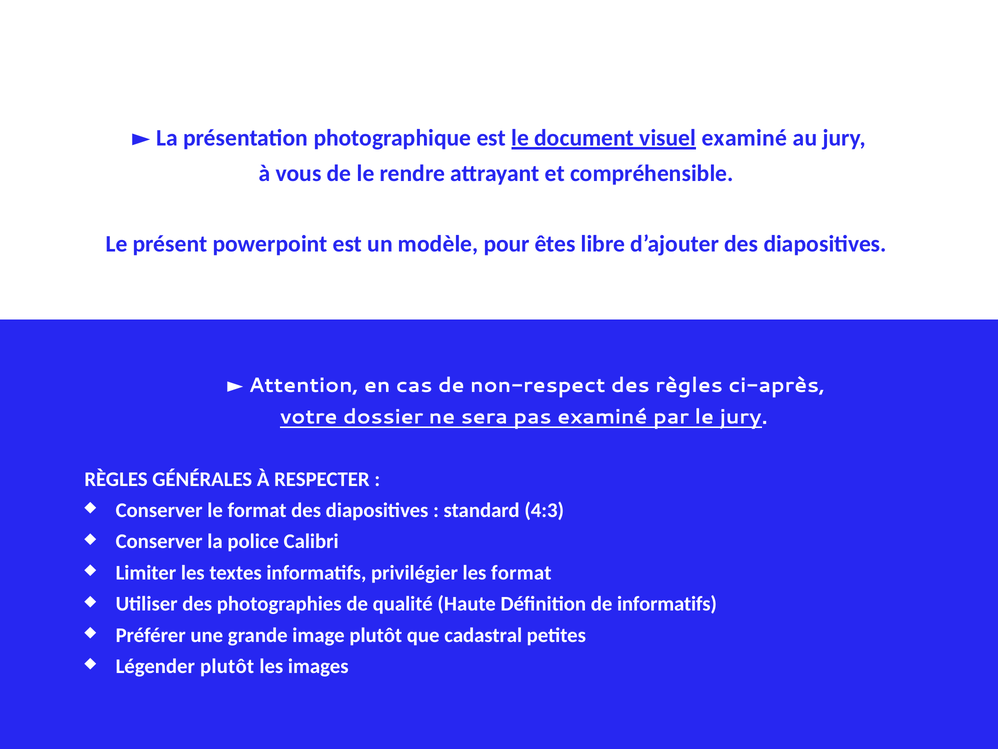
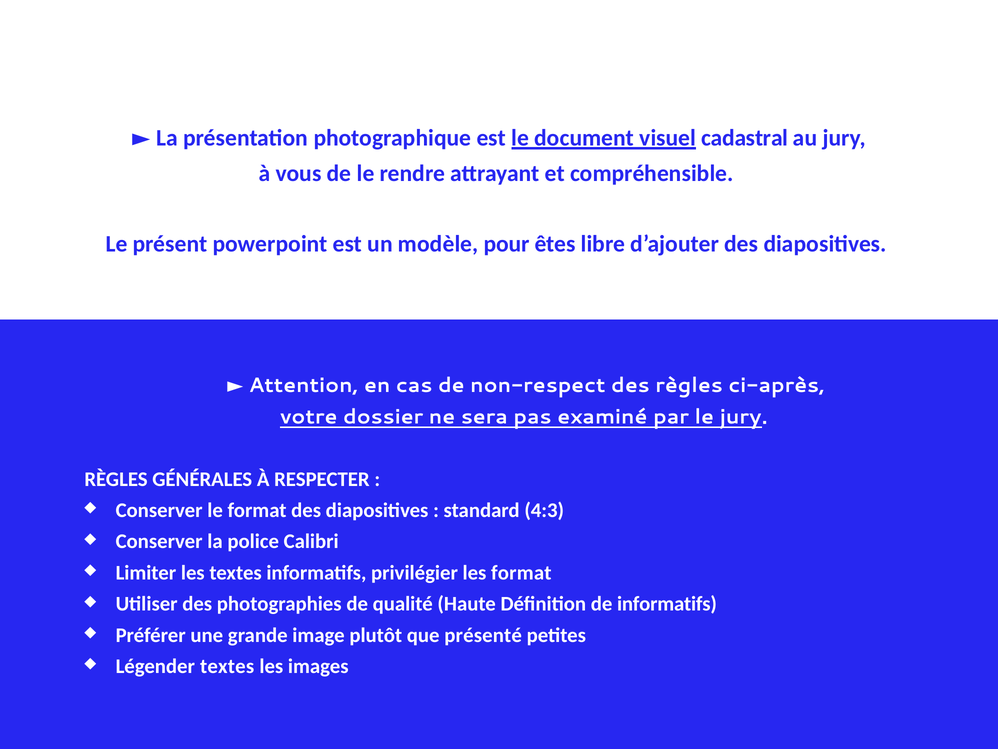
visuel examiné: examiné -> cadastral (745, 138)
cadastral: cadastral -> présenté (483, 635)
Légender plutôt: plutôt -> textes (227, 666)
